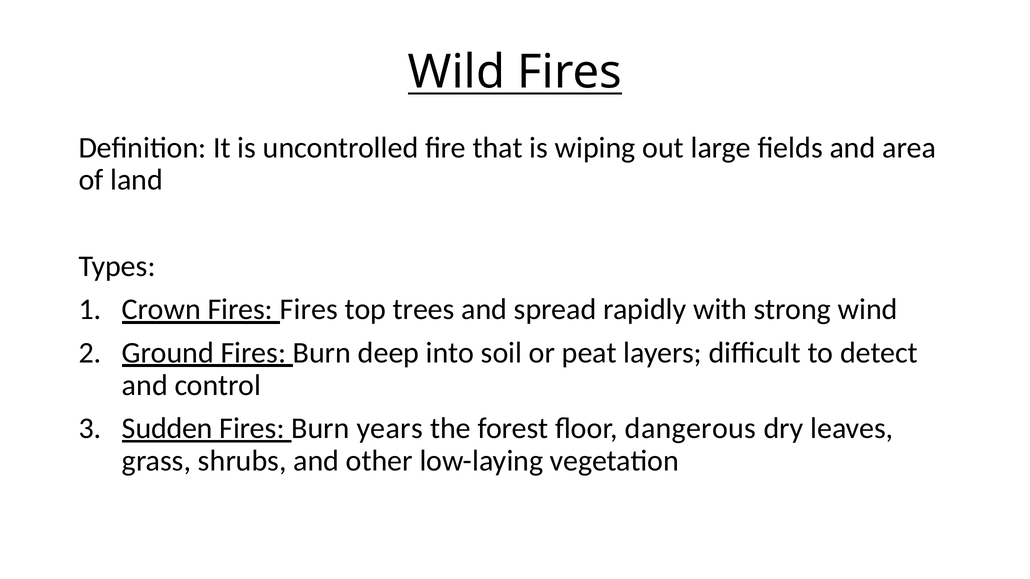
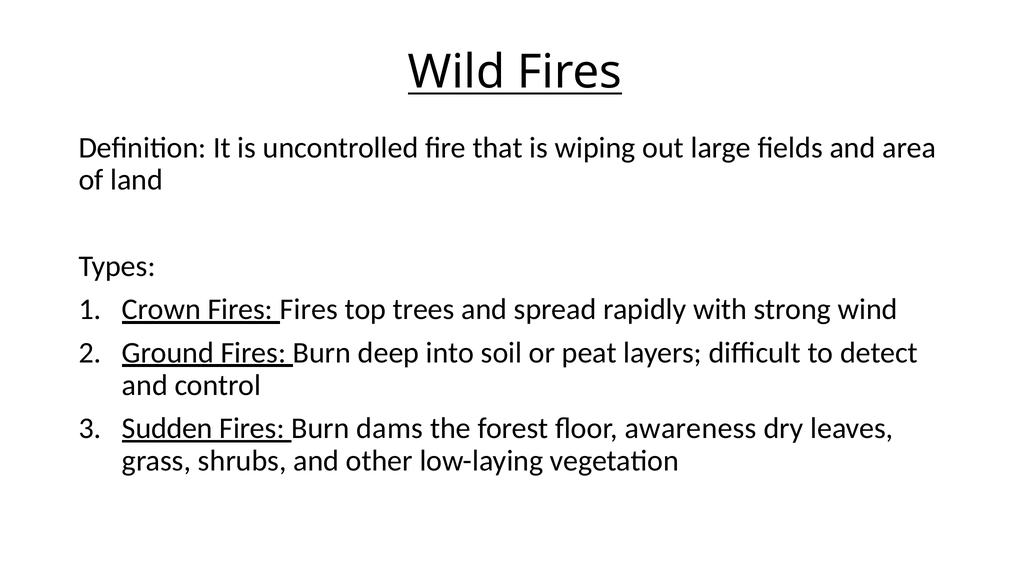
years: years -> dams (390, 429)
dangerous: dangerous -> awareness (691, 429)
